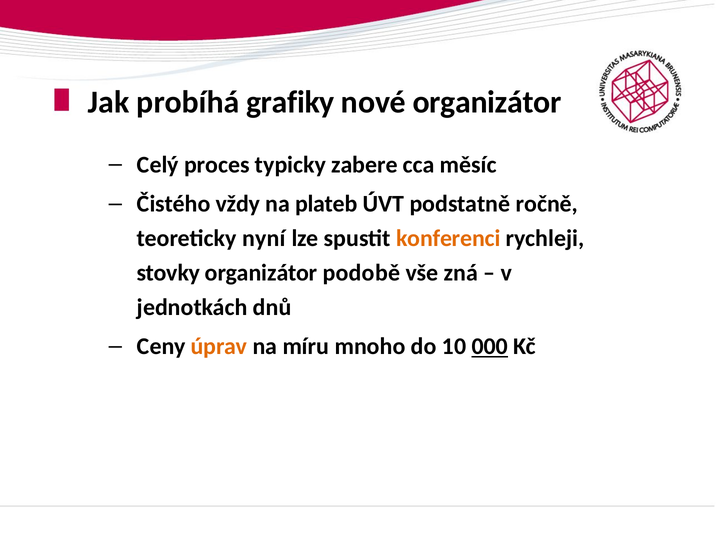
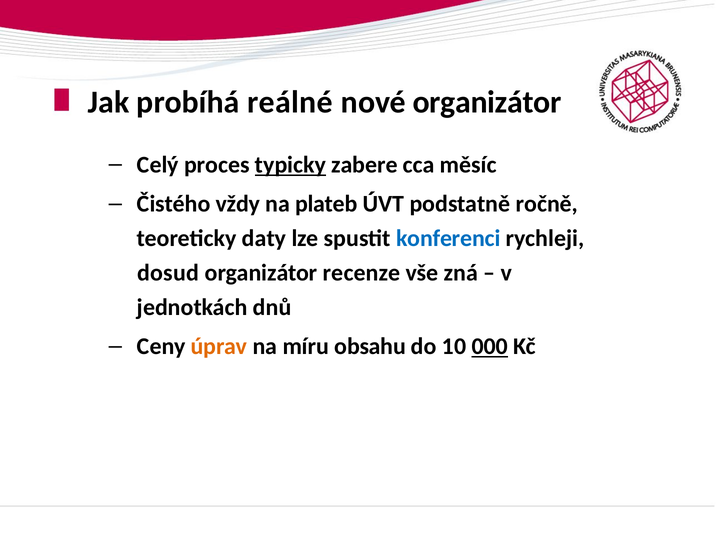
grafiky: grafiky -> reálné (290, 102)
typicky underline: none -> present (290, 165)
nyní: nyní -> daty (264, 238)
konferenci colour: orange -> blue (448, 238)
stovky: stovky -> dosud (168, 273)
podobě: podobě -> recenze (362, 273)
mnoho: mnoho -> obsahu (370, 346)
